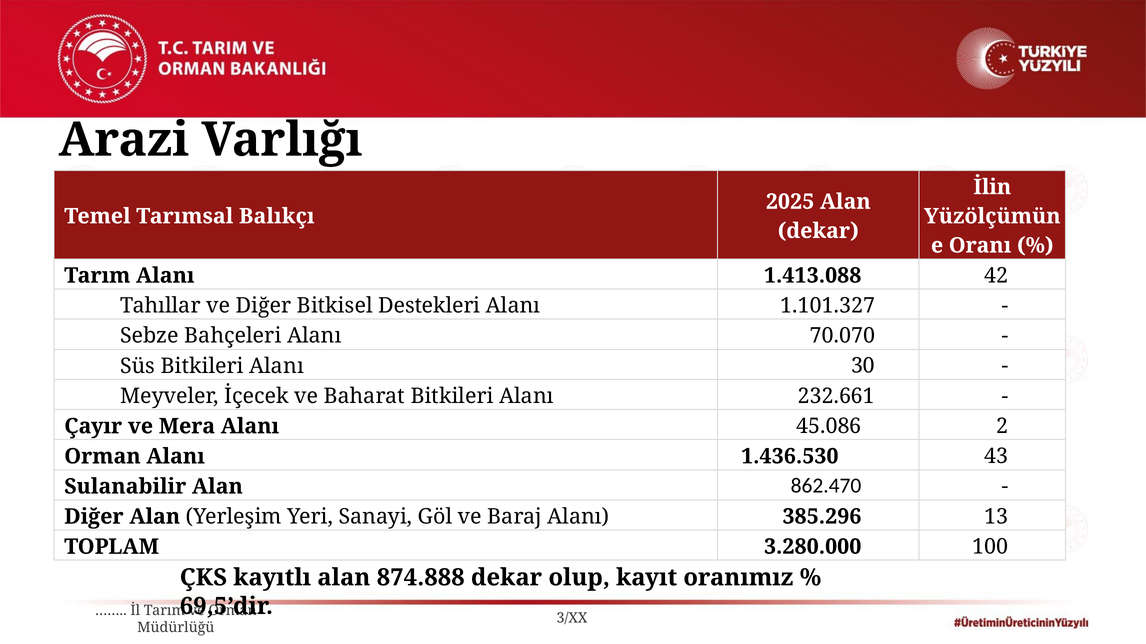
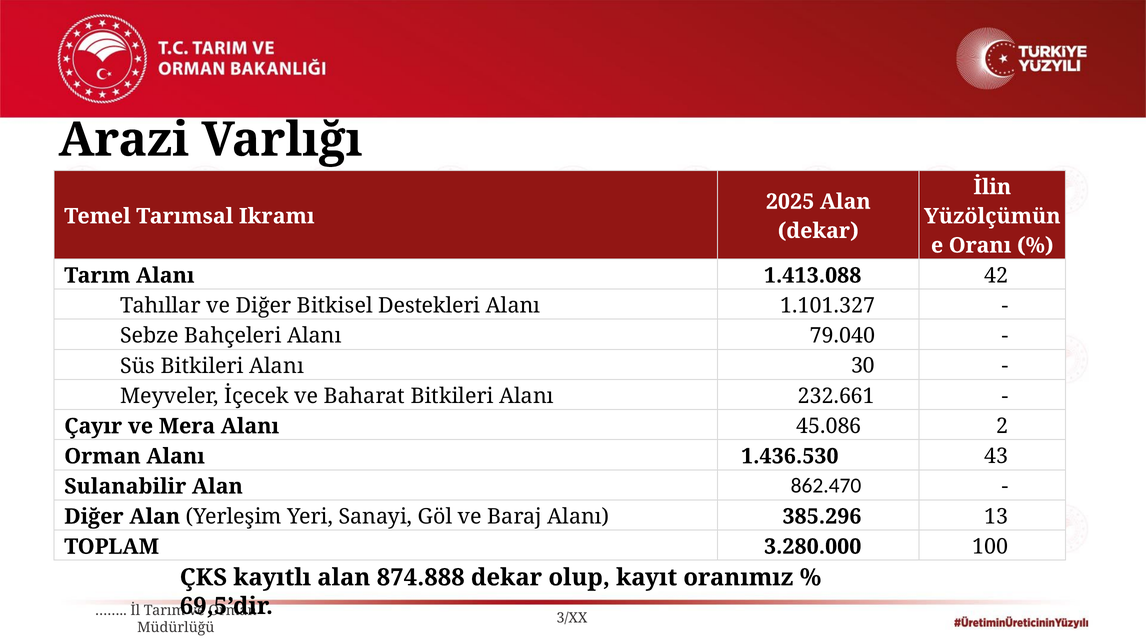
Balıkçı: Balıkçı -> Ikramı (277, 216)
70.070: 70.070 -> 79.040 (842, 336)
